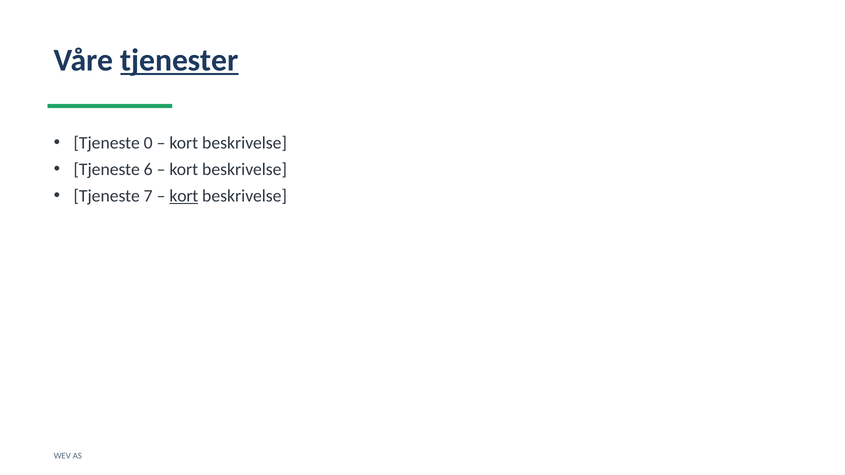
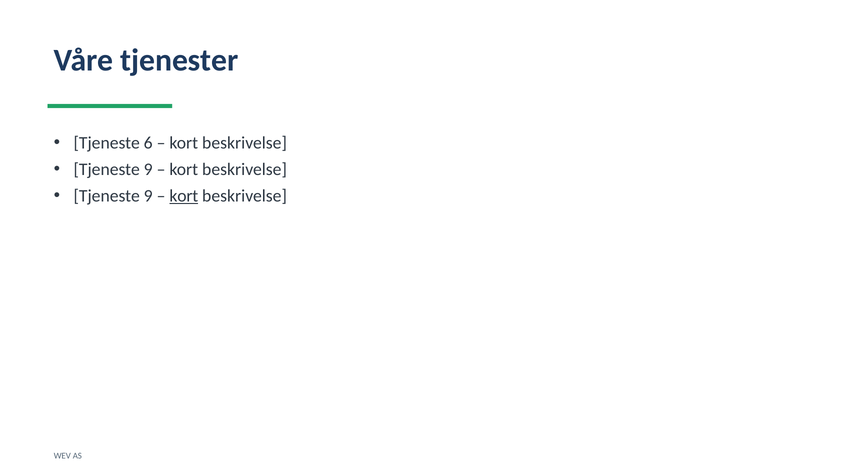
tjenester underline: present -> none (179, 60)
0: 0 -> 6 (148, 143)
6: 6 -> 9 (148, 170)
7: 7 -> 9 (148, 196)
